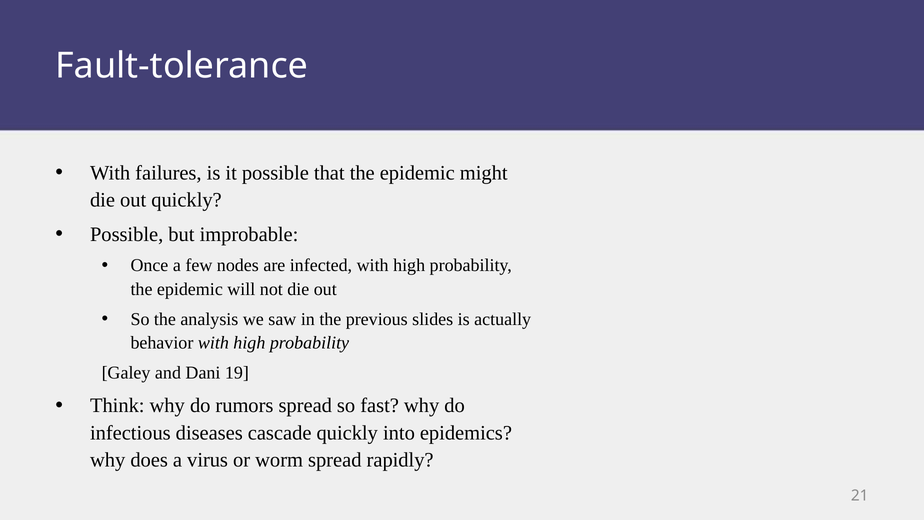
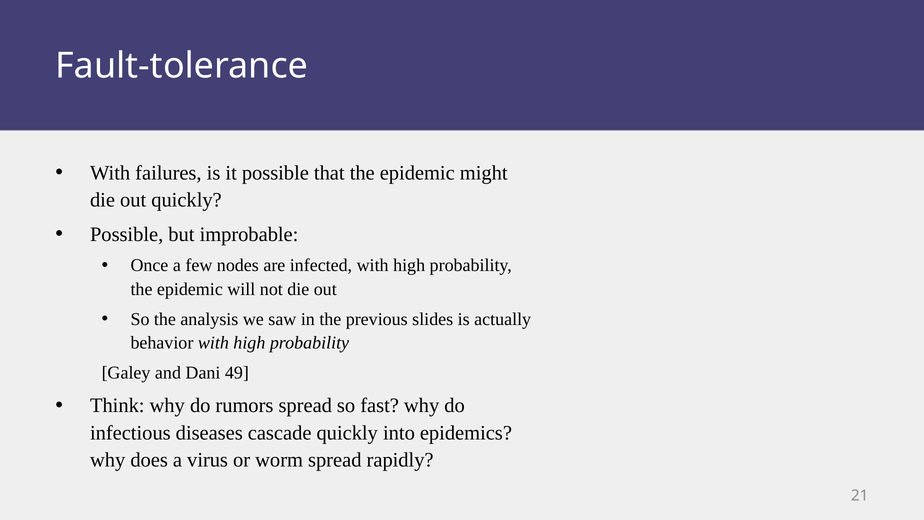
19: 19 -> 49 (237, 373)
